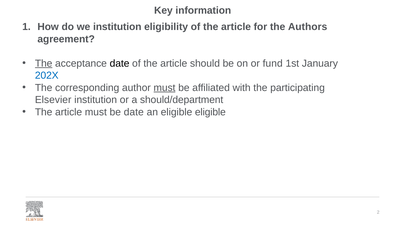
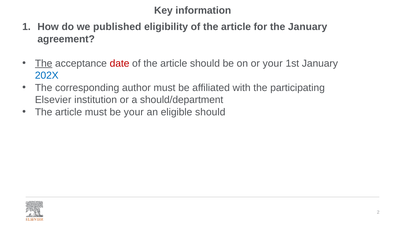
we institution: institution -> published (117, 27)
the Authors: Authors -> January (308, 27)
date colour: black -> red (120, 63)
or fund: fund -> your (273, 63)
must underline: present -> none (165, 88)
be date: date -> your (134, 112)
eligible eligible: eligible -> should (210, 112)
